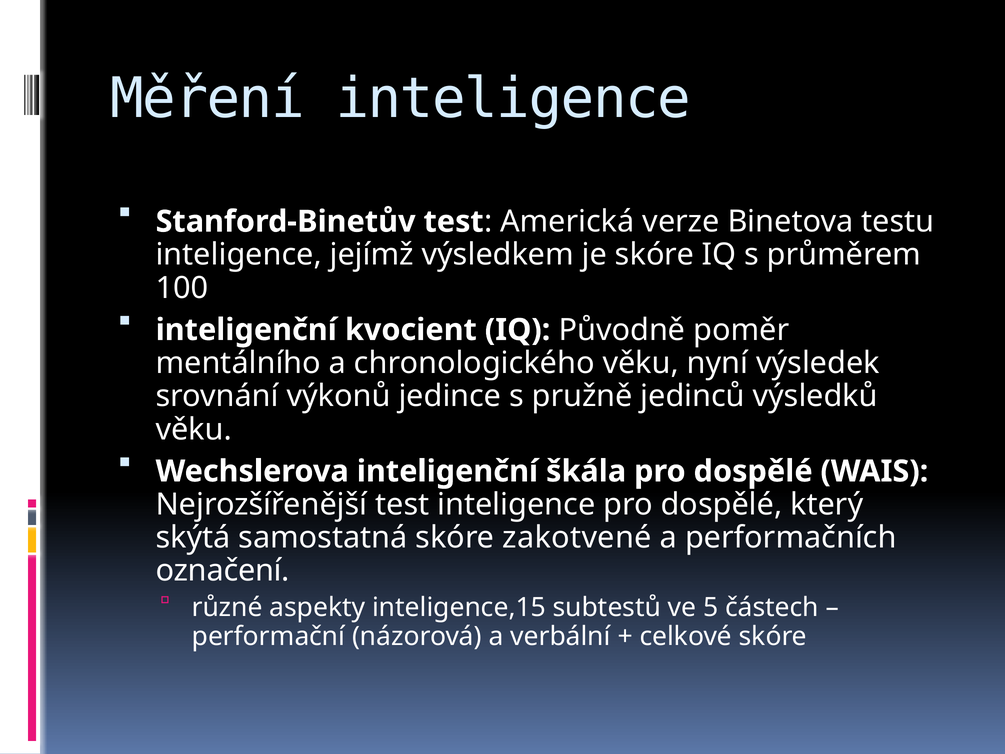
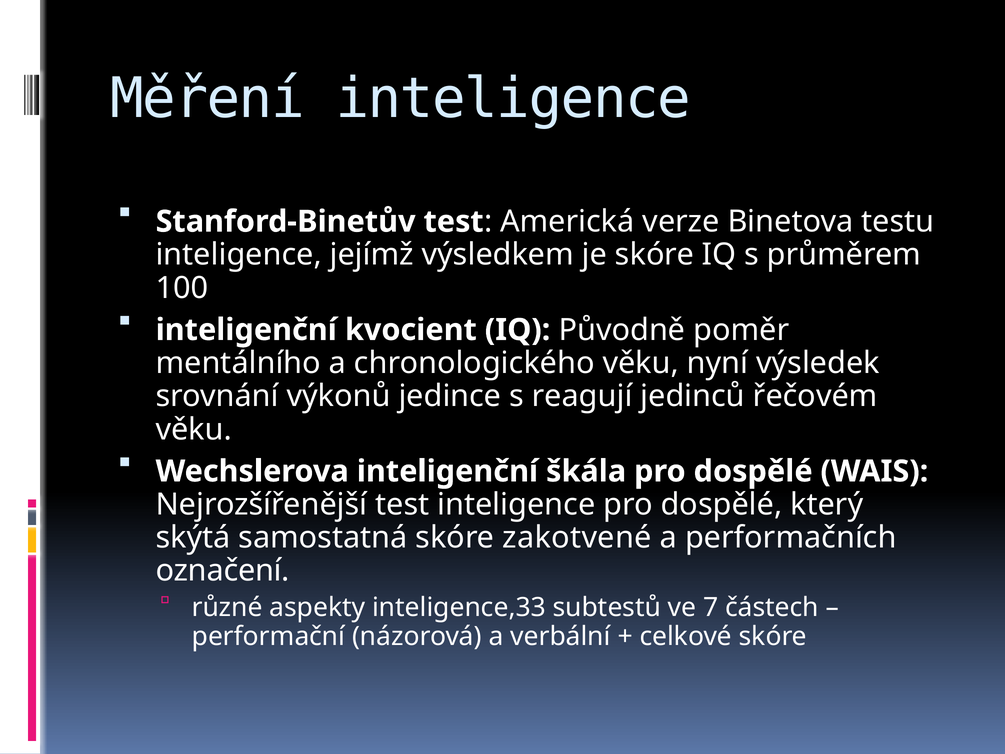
pružně: pružně -> reagují (582, 396)
výsledků: výsledků -> řečovém (815, 396)
inteligence,15: inteligence,15 -> inteligence,33 (459, 608)
5: 5 -> 7 (711, 608)
